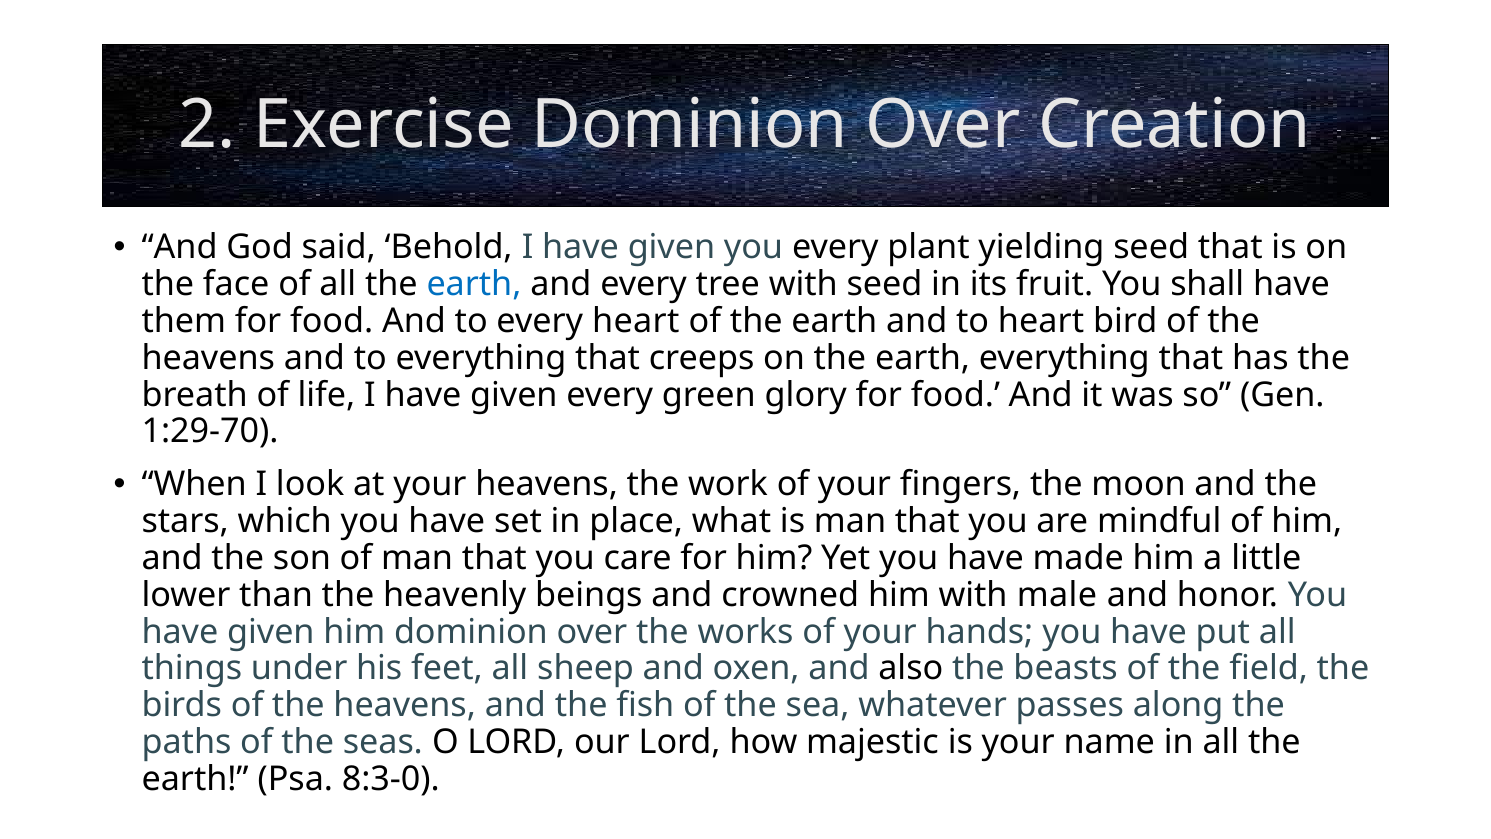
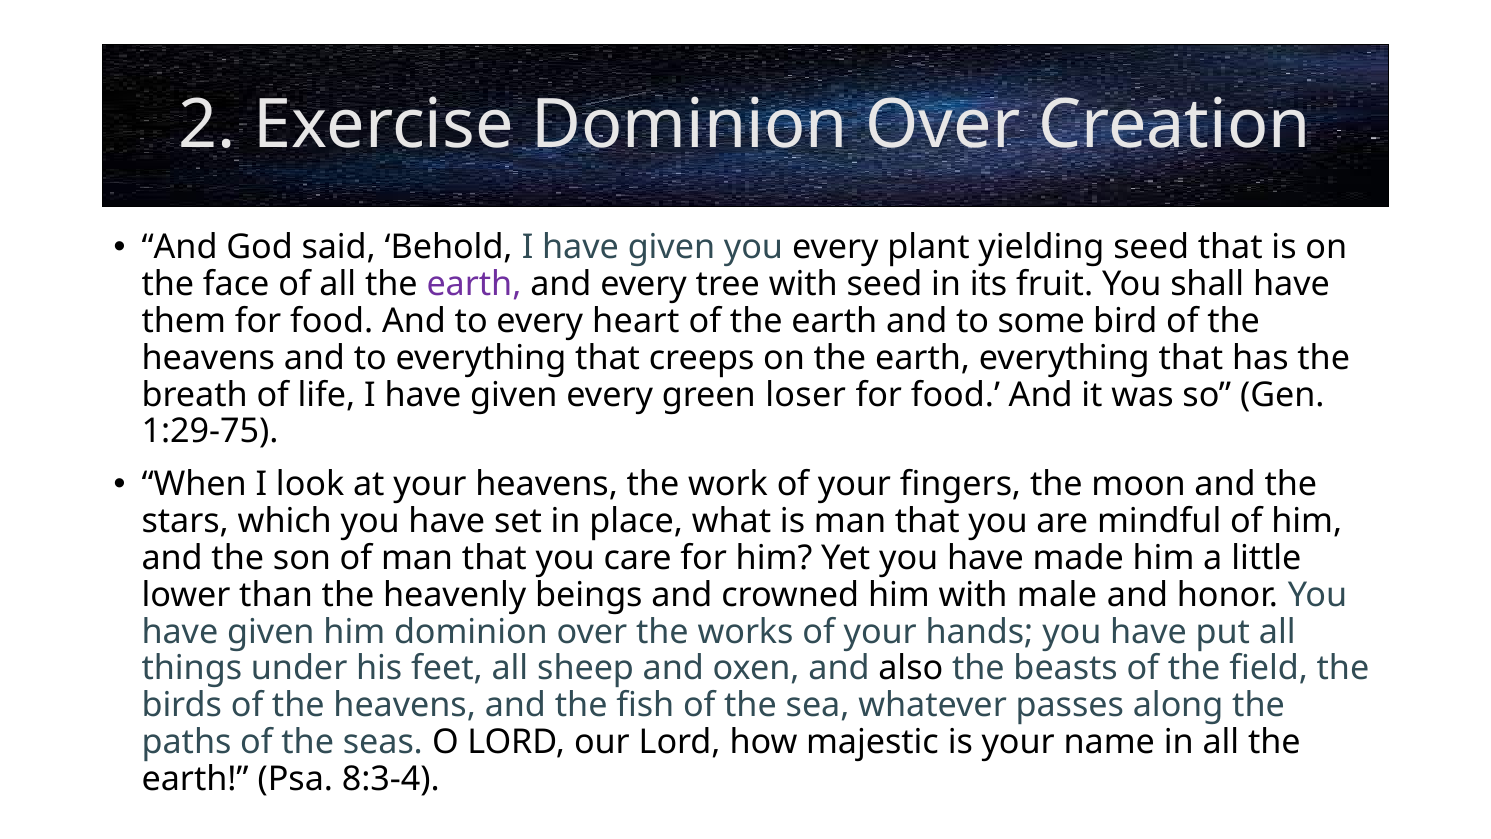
earth colour: blue -> purple (474, 284)
to heart: heart -> some (1041, 321)
glory: glory -> loser (806, 395)
1:29-70: 1:29-70 -> 1:29-75 (210, 432)
8:3-0: 8:3-0 -> 8:3-4 (391, 779)
